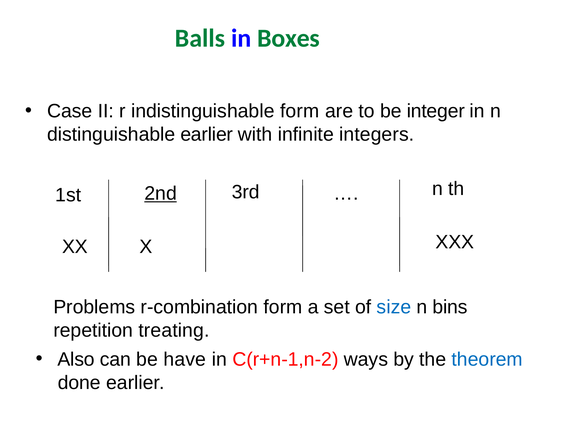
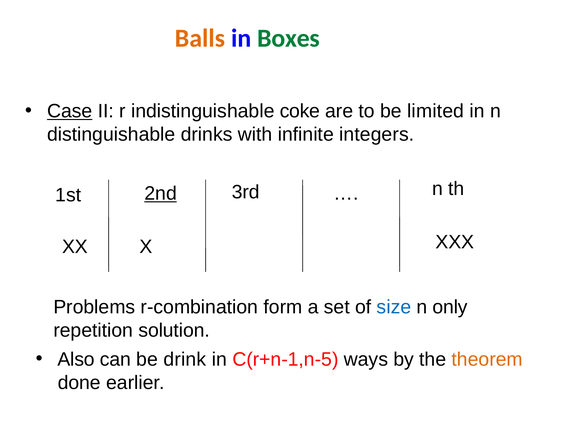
Balls colour: green -> orange (200, 38)
Case underline: none -> present (70, 111)
indistinguishable form: form -> coke (300, 111)
integer: integer -> limited (436, 111)
distinguishable earlier: earlier -> drinks (207, 134)
bins: bins -> only (450, 307)
treating: treating -> solution (174, 330)
have: have -> drink (185, 359)
C(r+n-1,n-2: C(r+n-1,n-2 -> C(r+n-1,n-5 (285, 359)
theorem colour: blue -> orange (487, 359)
